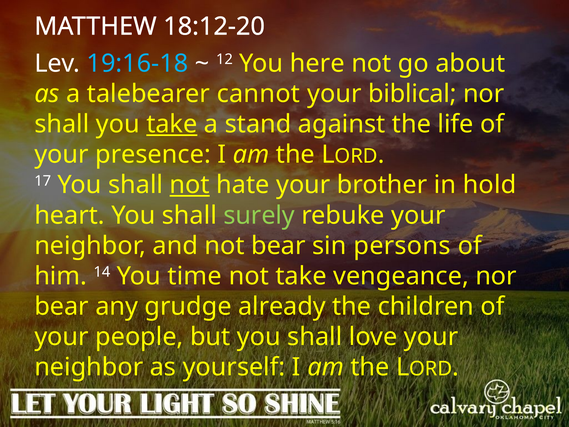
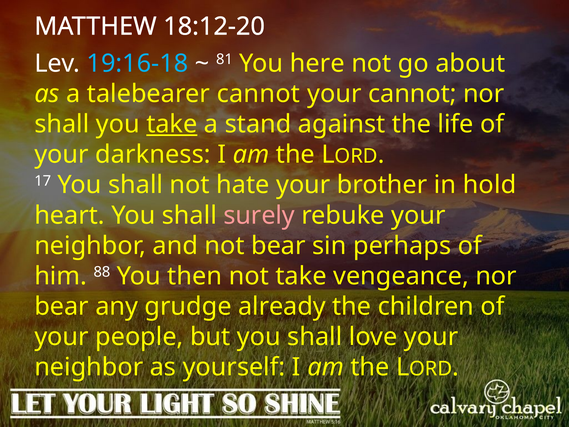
12: 12 -> 81 (224, 59)
your biblical: biblical -> cannot (412, 94)
presence: presence -> darkness (153, 154)
not underline: present -> none (190, 185)
surely colour: light green -> pink (259, 215)
persons: persons -> perhaps (402, 246)
14: 14 -> 88 (102, 272)
time: time -> then (195, 276)
